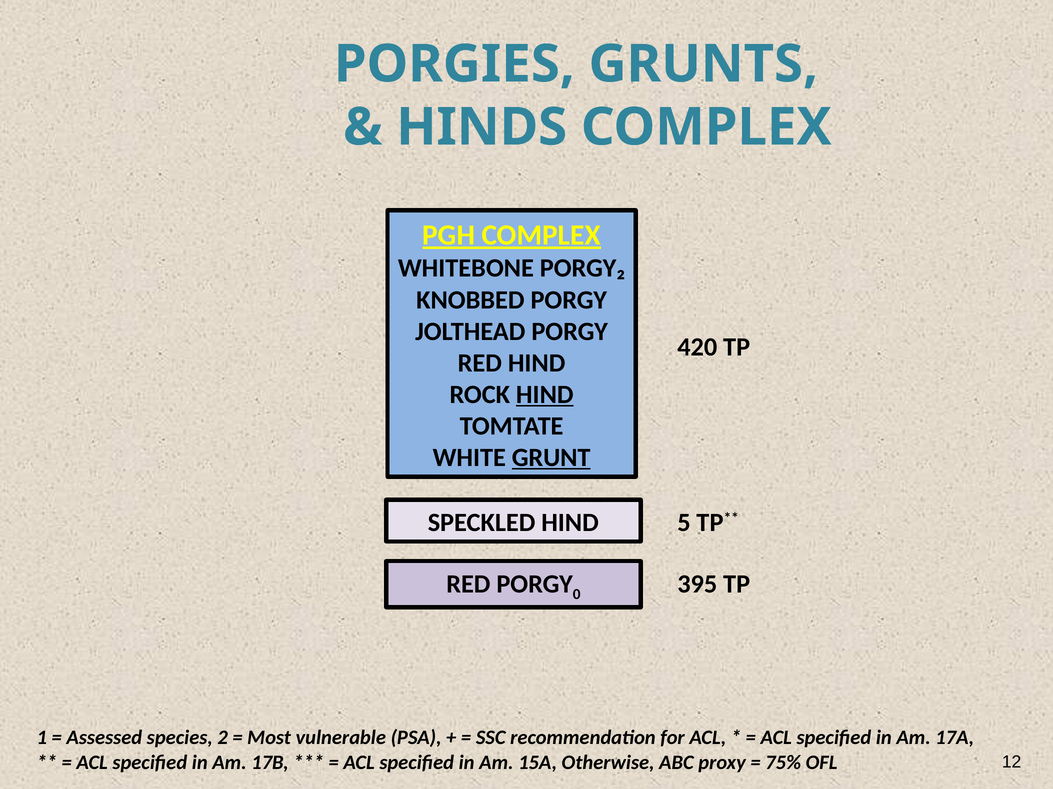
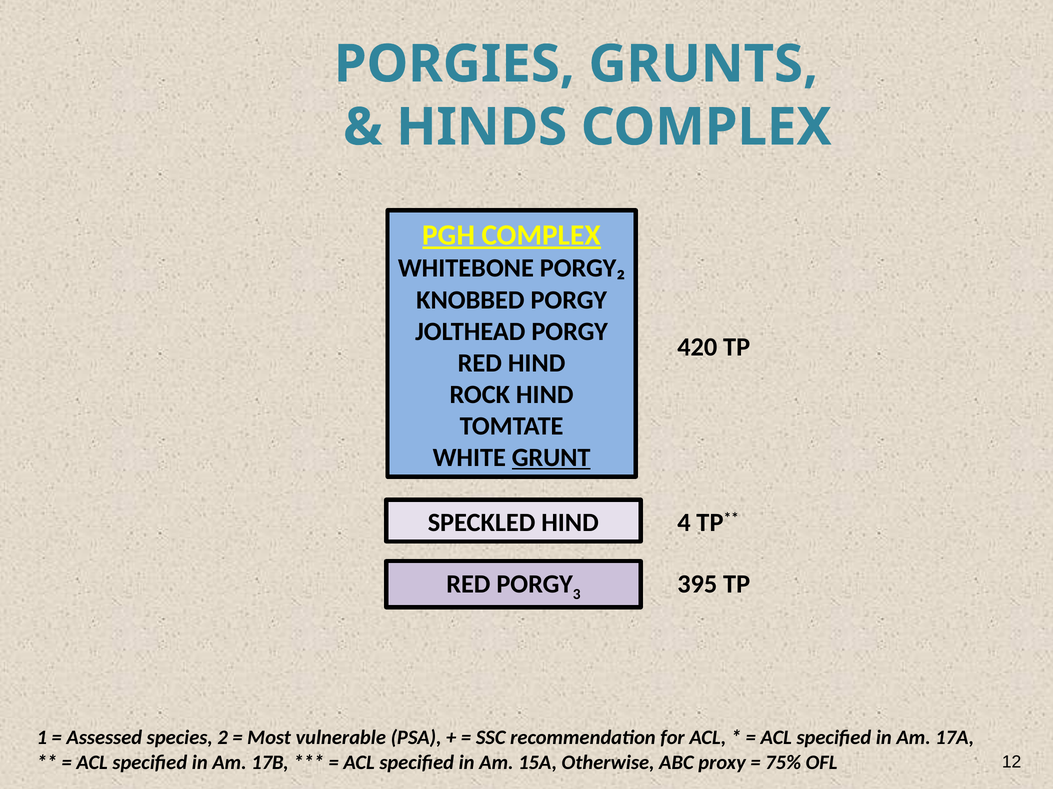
HIND underline: present -> none (545, 395)
5: 5 -> 4 (684, 523)
0: 0 -> 3 (577, 595)
